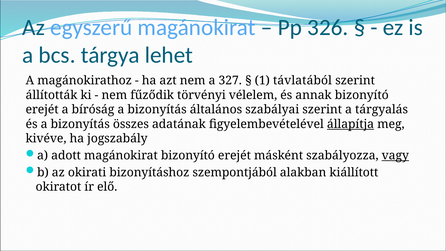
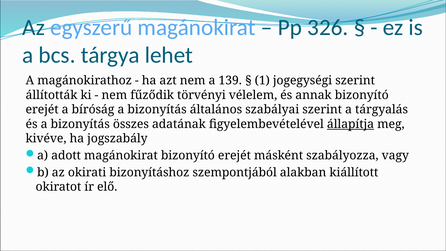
327: 327 -> 139 (230, 81)
távlatából: távlatából -> jogegységi (303, 81)
vagy underline: present -> none (395, 155)
